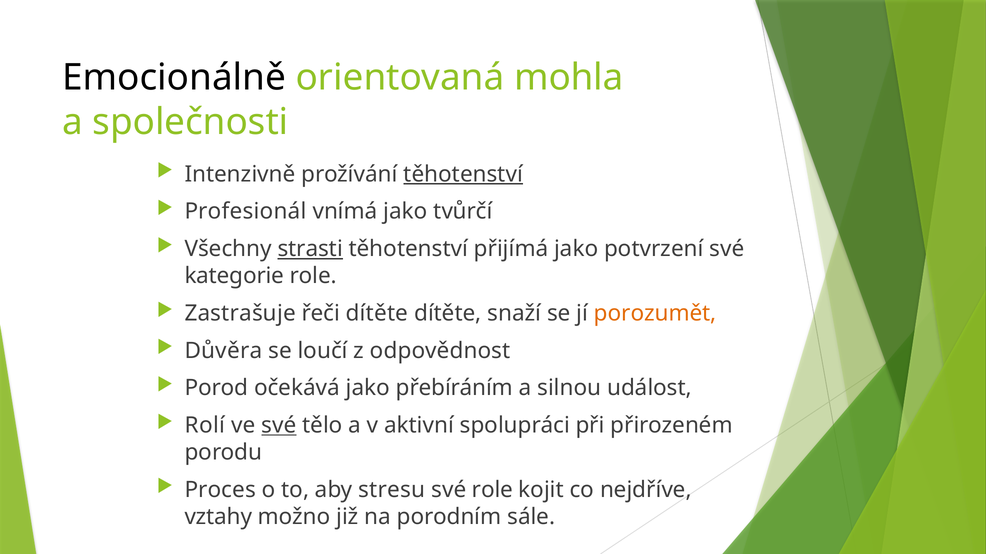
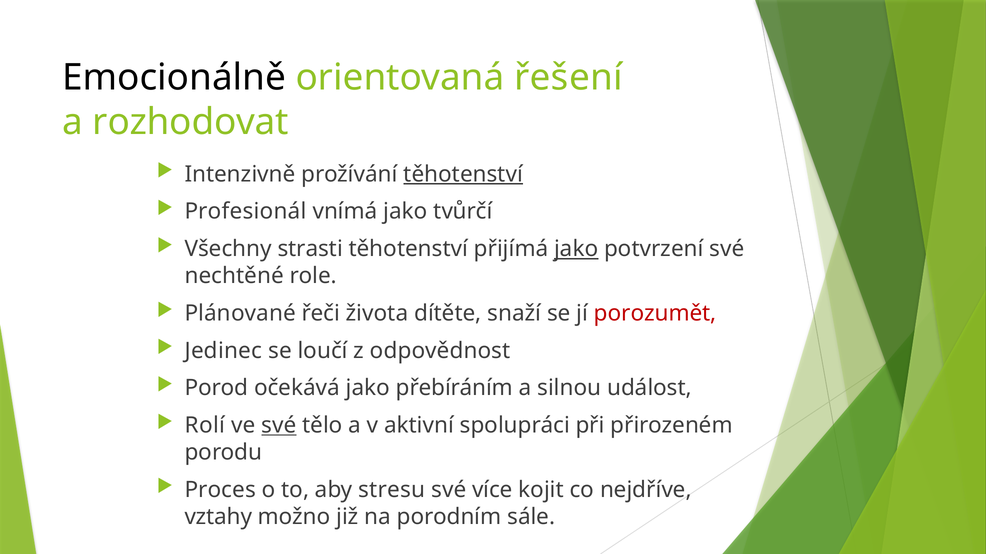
mohla: mohla -> řešení (569, 78)
společnosti: společnosti -> rozhodovat (191, 122)
strasti underline: present -> none (310, 249)
jako underline: none -> present (576, 249)
kategorie: kategorie -> nechtěné (234, 276)
Zastrašuje: Zastrašuje -> Plánované (240, 314)
řeči dítěte: dítěte -> života (377, 314)
porozumět colour: orange -> red (655, 314)
Důvěra: Důvěra -> Jedinec (223, 351)
své role: role -> více (492, 490)
